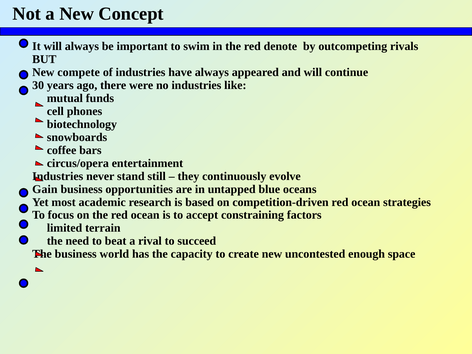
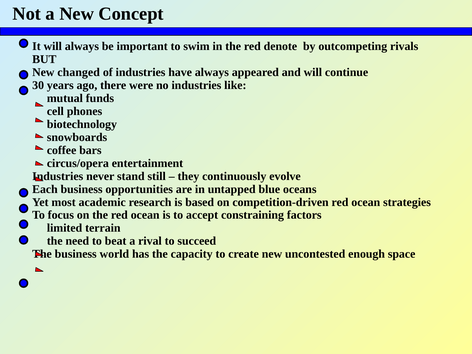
compete: compete -> changed (79, 72)
Gain: Gain -> Each (45, 189)
